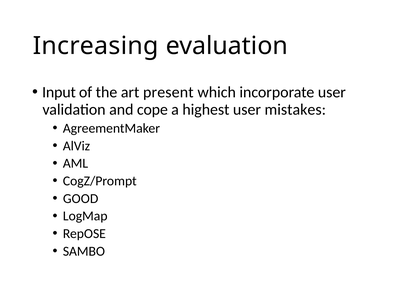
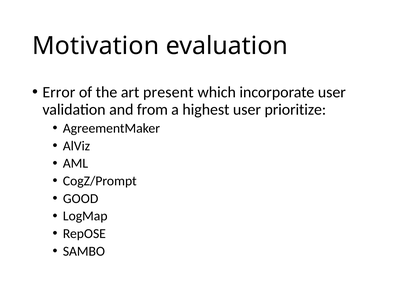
Increasing: Increasing -> Motivation (96, 46)
Input: Input -> Error (59, 92)
cope: cope -> from (152, 109)
mistakes: mistakes -> prioritize (295, 109)
